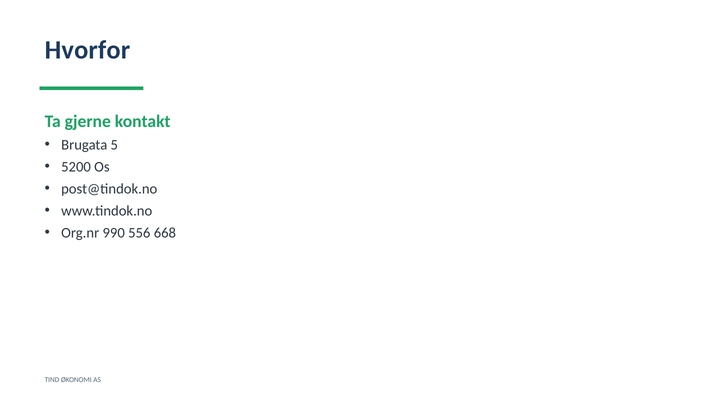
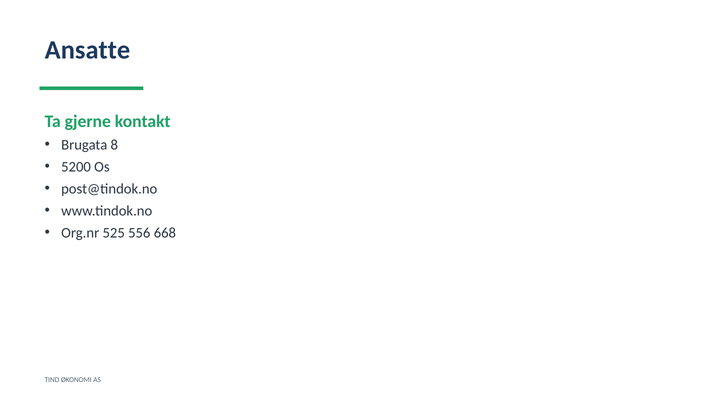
Hvorfor: Hvorfor -> Ansatte (87, 50)
5: 5 -> 8 (114, 145)
990: 990 -> 525 (114, 232)
